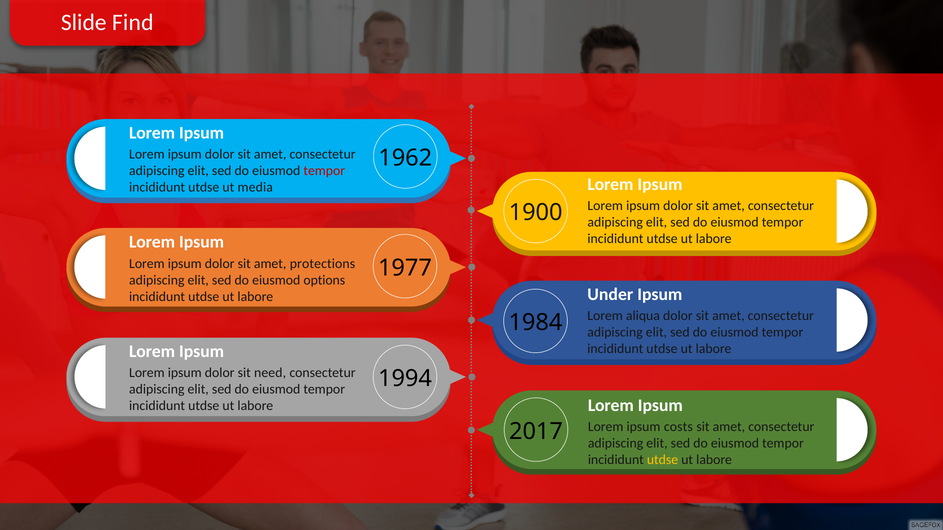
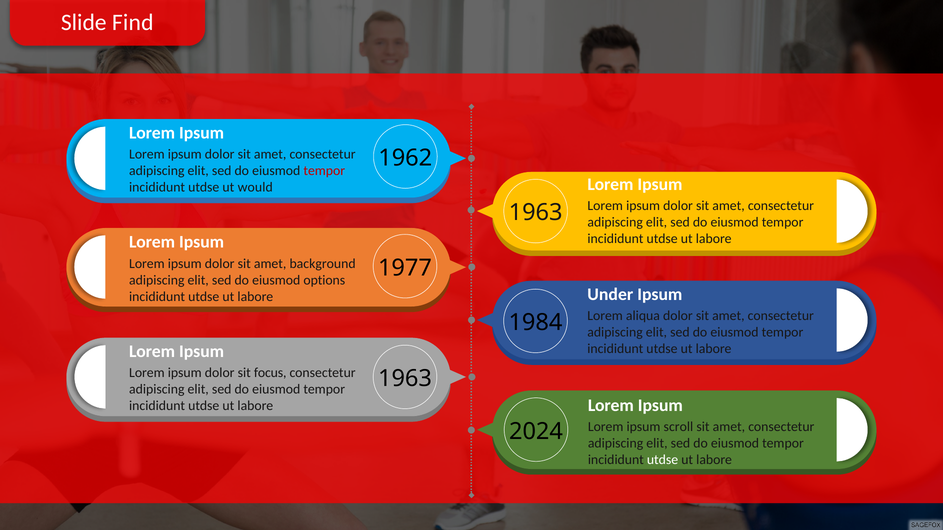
media: media -> would (255, 187)
1900: 1900 -> 1963 (536, 213)
protections: protections -> background (323, 264)
need: need -> focus (270, 373)
1994: 1994 -> 1963 (405, 379)
costs: costs -> scroll (678, 427)
2017: 2017 -> 2024 (536, 432)
utdse colour: yellow -> white (663, 460)
